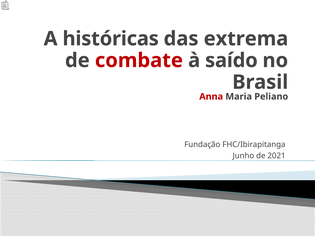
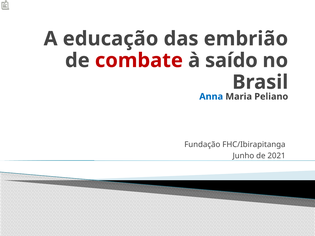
históricas: históricas -> educação (111, 39)
extrema: extrema -> embrião (246, 39)
Anna colour: red -> blue (211, 97)
